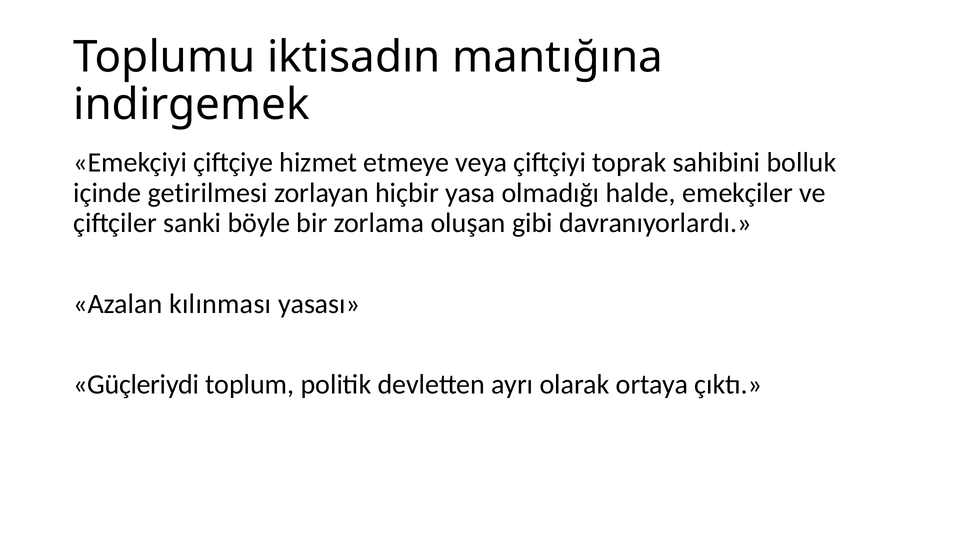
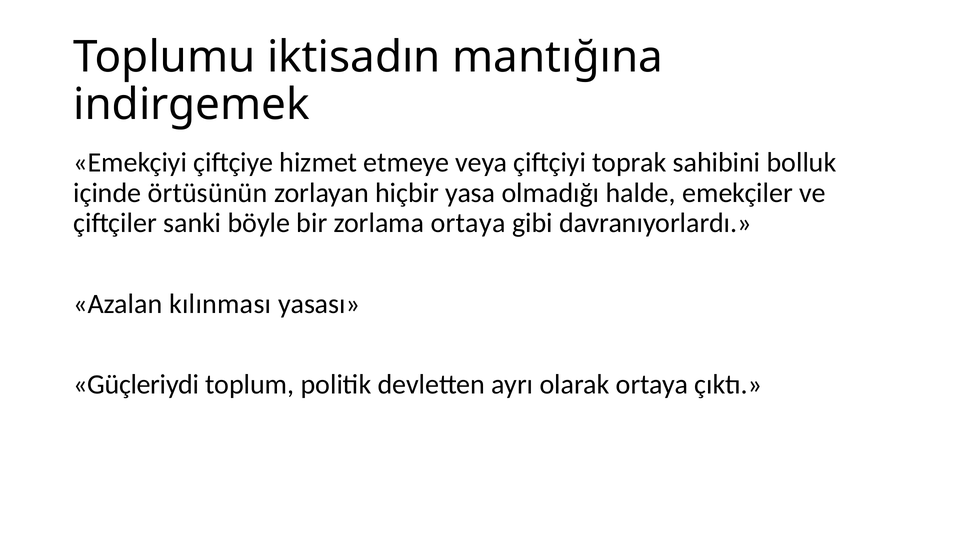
getirilmesi: getirilmesi -> örtüsünün (208, 193)
zorlama oluşan: oluşan -> ortaya (468, 223)
